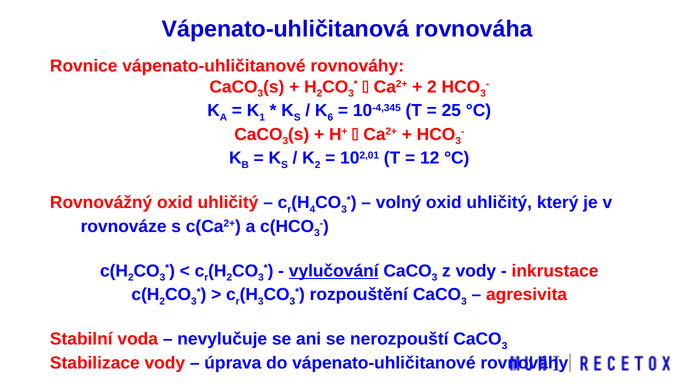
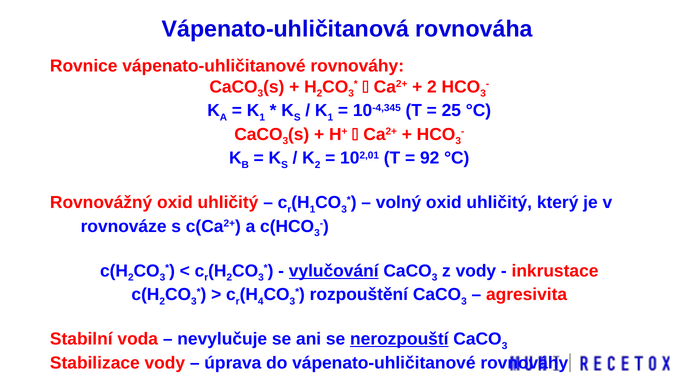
6: 6 -> 1 (330, 117)
12: 12 -> 92 (430, 158)
4: 4 -> 1 (312, 209)
3: 3 -> 4 (261, 301)
nerozpouští underline: none -> present (399, 339)
